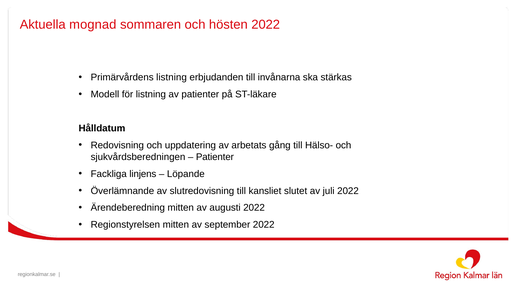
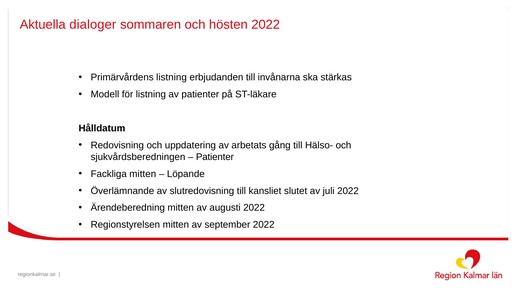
mognad: mognad -> dialoger (93, 25)
Fackliga linjens: linjens -> mitten (143, 174)
